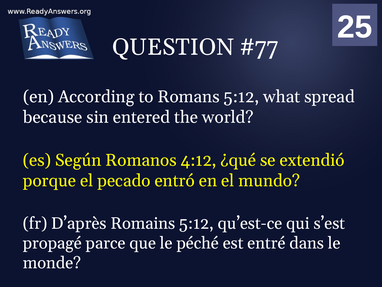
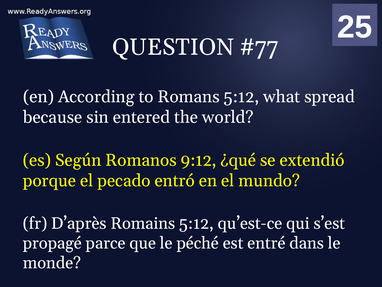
4:12: 4:12 -> 9:12 (199, 160)
